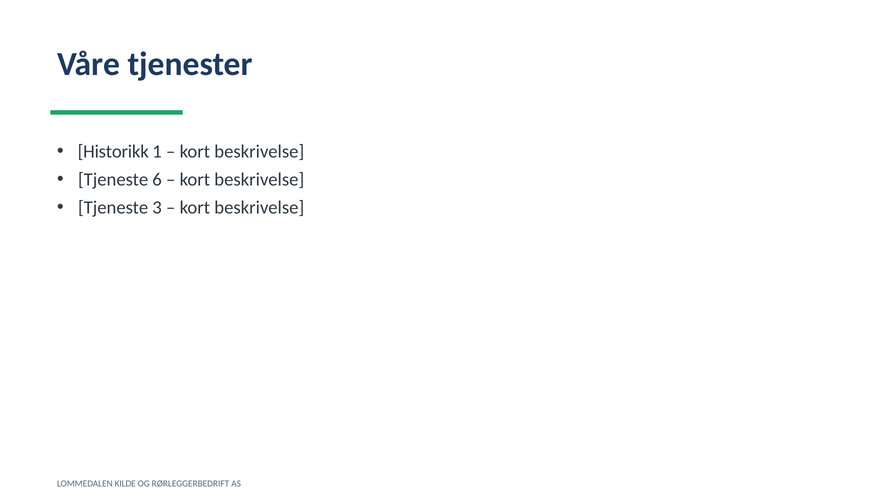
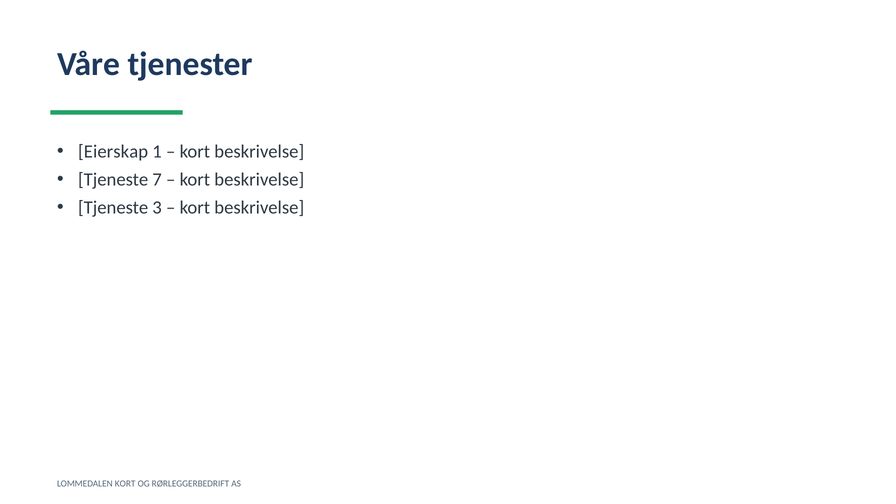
Historikk: Historikk -> Eierskap (113, 152)
6: 6 -> 7 (157, 180)
LOMMEDALEN KILDE: KILDE -> KORT (125, 484)
